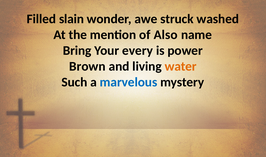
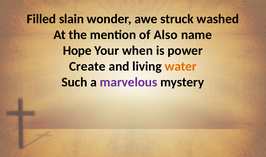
Bring: Bring -> Hope (77, 51)
every: every -> when (138, 51)
Brown: Brown -> Create (87, 67)
marvelous colour: blue -> purple (129, 83)
